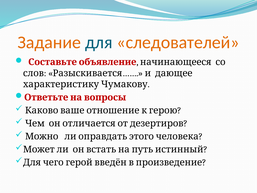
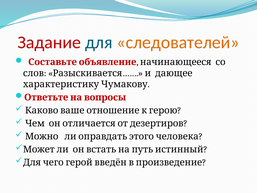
Задание colour: orange -> red (49, 42)
